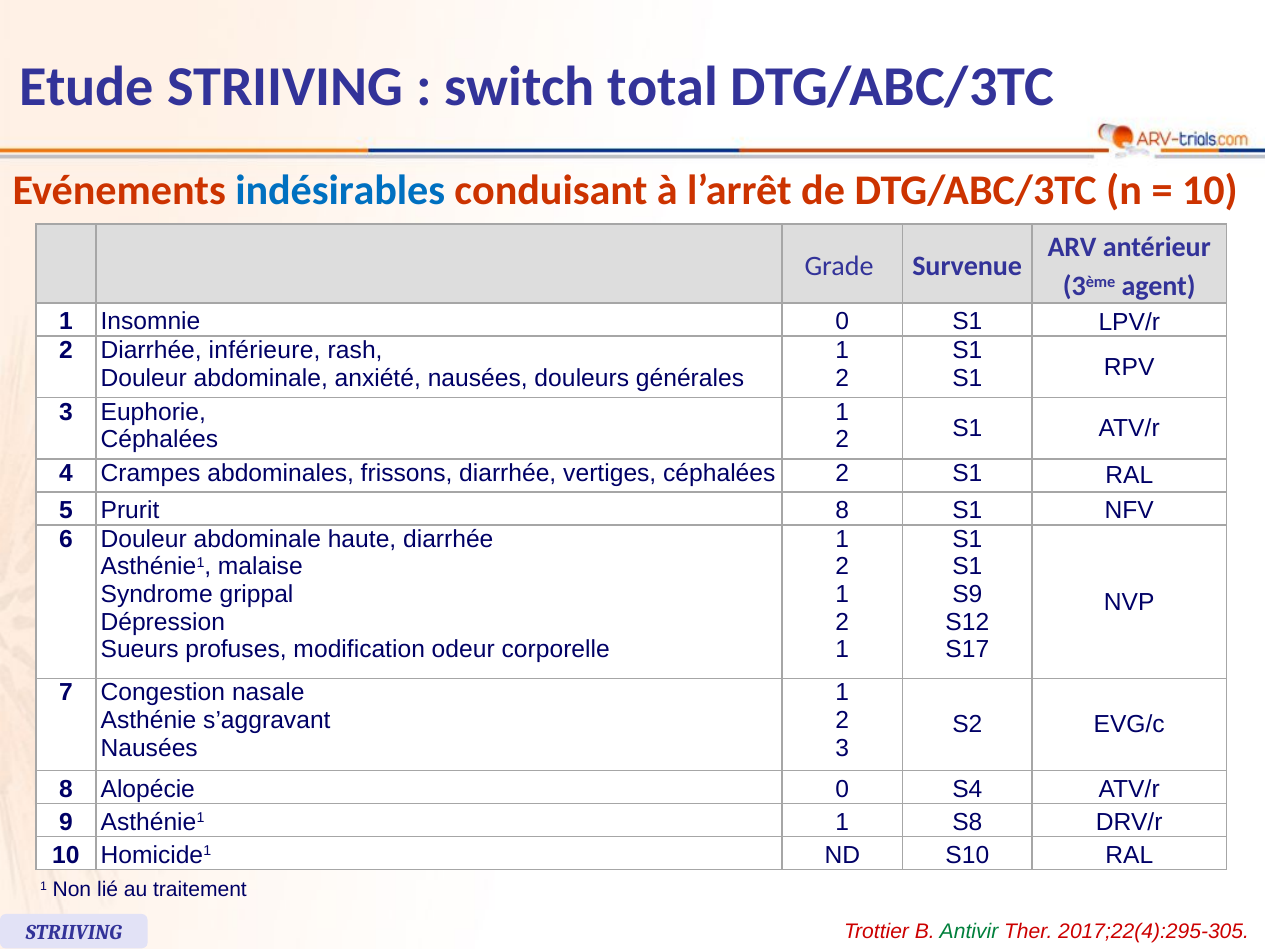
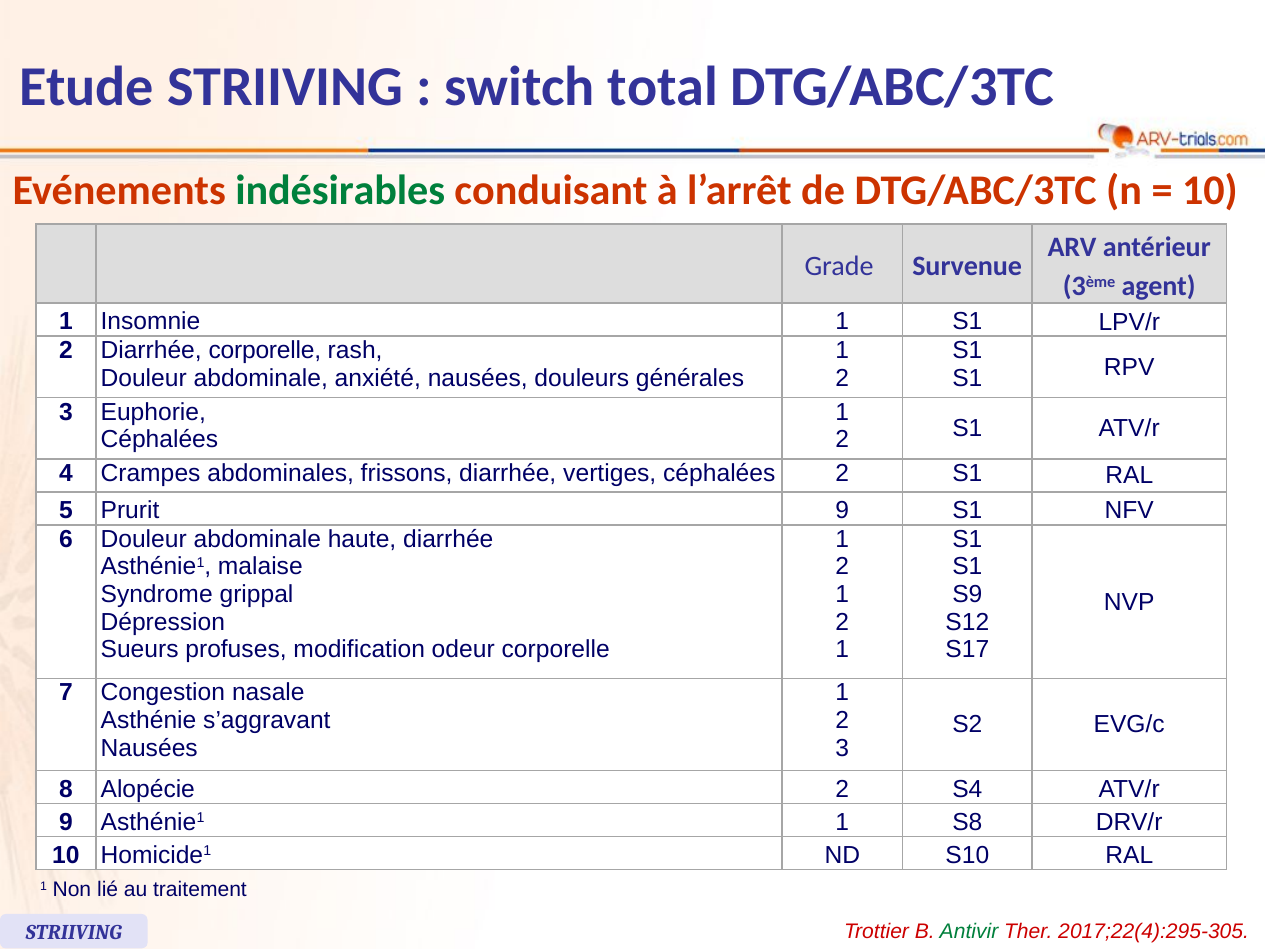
indésirables colour: blue -> green (340, 191)
Insomnie 0: 0 -> 1 (842, 322)
Diarrhée inférieure: inférieure -> corporelle (265, 350)
Prurit 8: 8 -> 9 (842, 510)
Alopécie 0: 0 -> 2 (842, 789)
